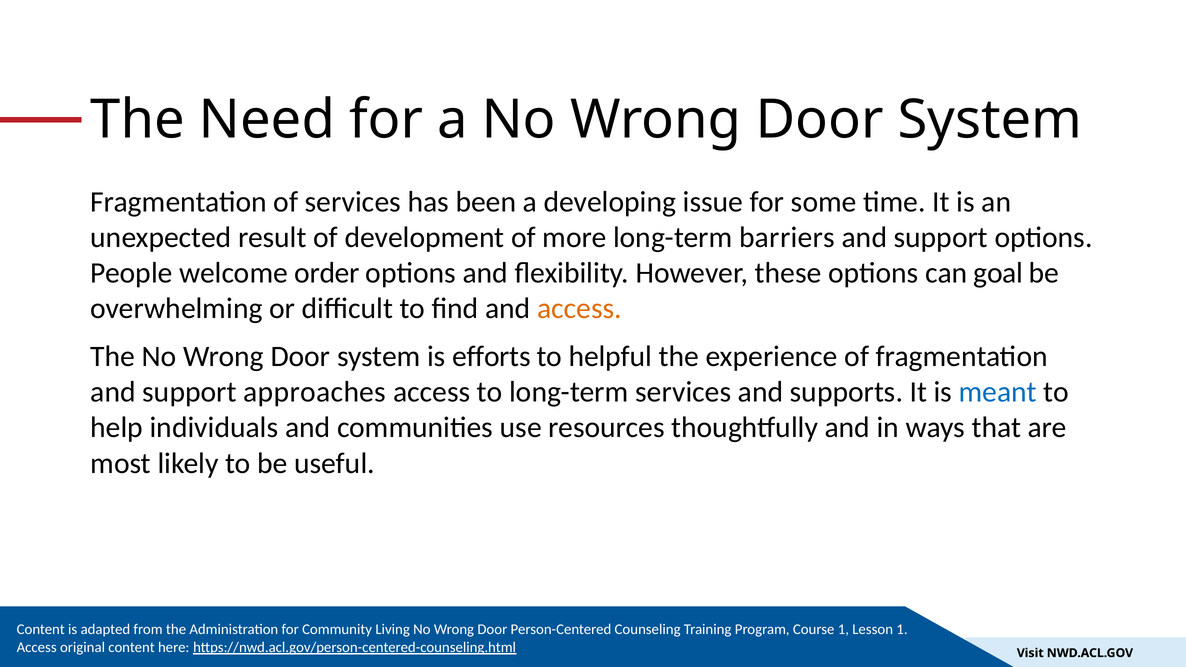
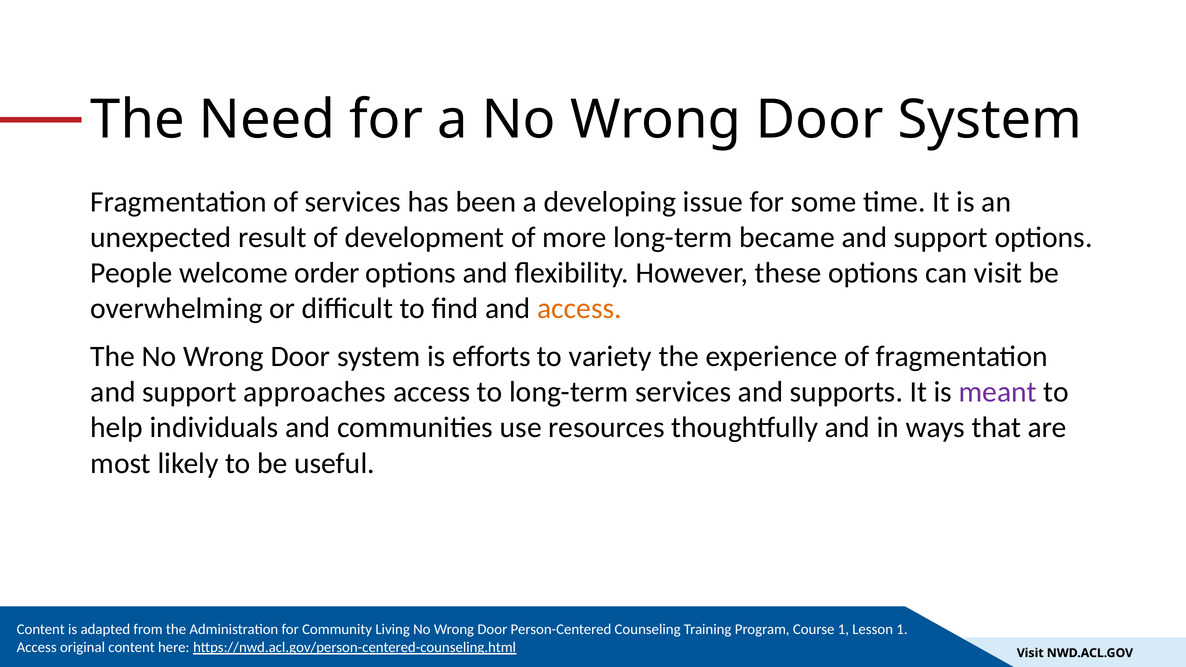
barriers: barriers -> became (787, 237)
can goal: goal -> visit (998, 273)
helpful: helpful -> variety (610, 357)
meant colour: blue -> purple (998, 392)
